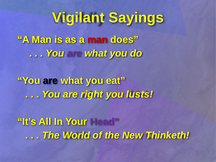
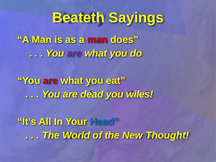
Vigilant: Vigilant -> Beateth (78, 18)
are colour: black -> red (50, 81)
right: right -> dead (92, 94)
lusts: lusts -> wiles (140, 94)
Head colour: purple -> blue (104, 122)
Thinketh: Thinketh -> Thought (167, 135)
